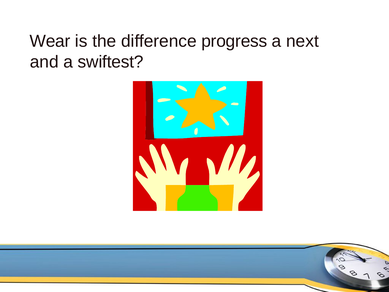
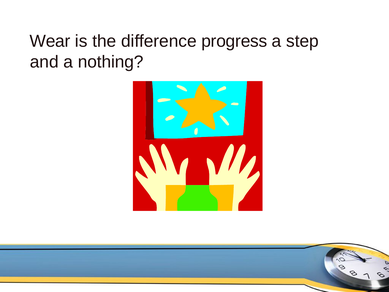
next: next -> step (302, 41)
swiftest: swiftest -> nothing (111, 62)
